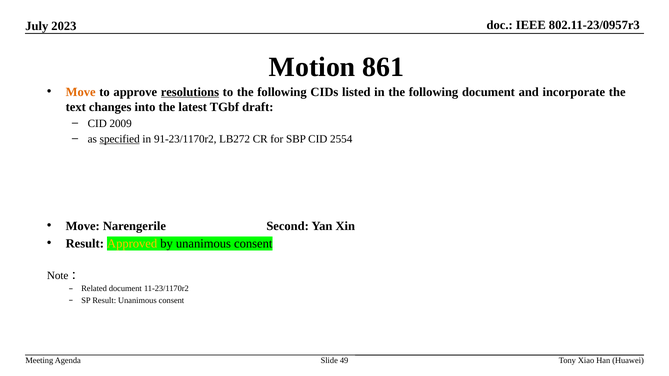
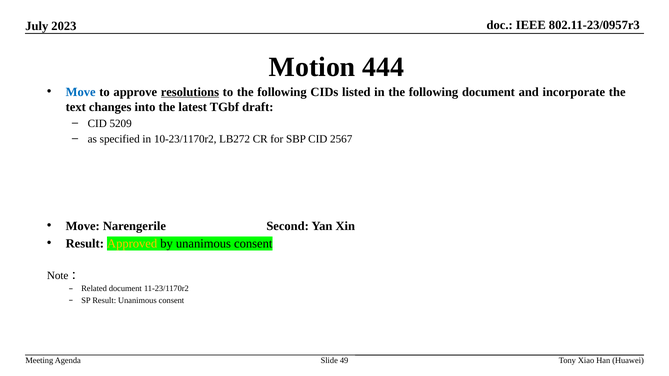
861: 861 -> 444 (383, 67)
Move colour: orange -> blue (81, 92)
2009: 2009 -> 5209 (121, 123)
specified underline: present -> none (120, 139)
91-23/1170r2: 91-23/1170r2 -> 10-23/1170r2 (185, 139)
2554: 2554 -> 2567 (341, 139)
